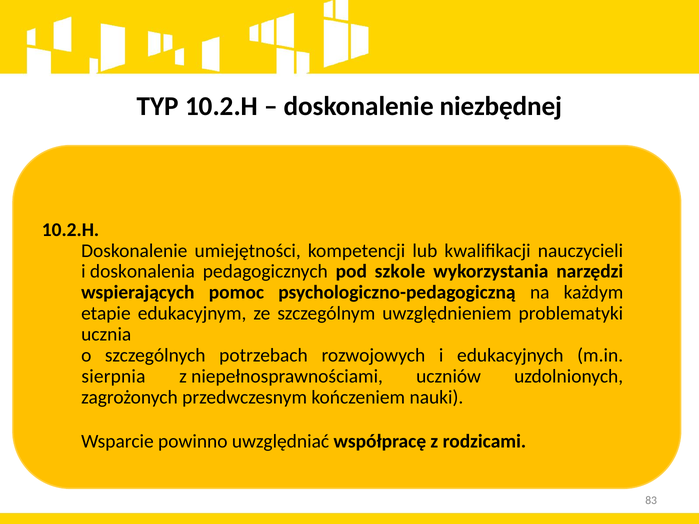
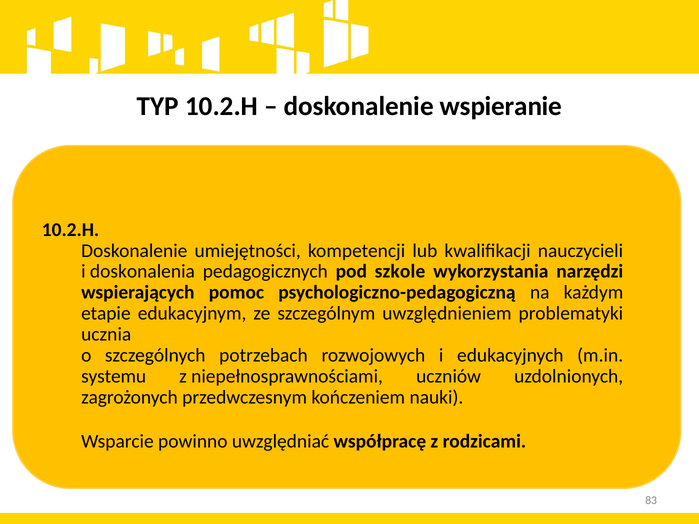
niezbędnej: niezbędnej -> wspieranie (501, 107)
sierpnia: sierpnia -> systemu (114, 377)
